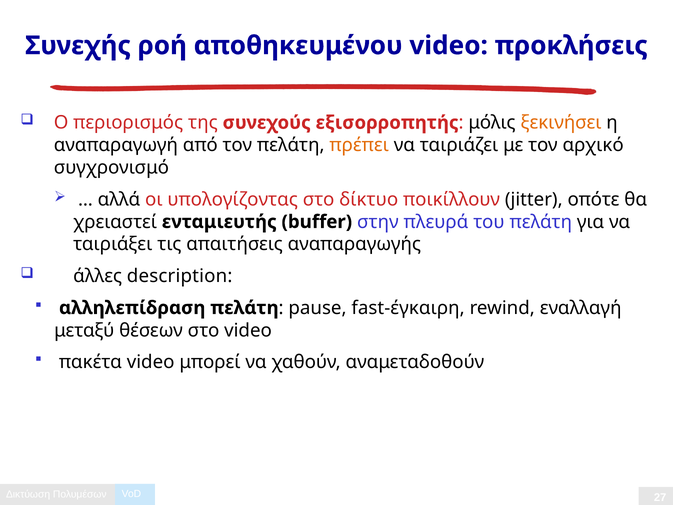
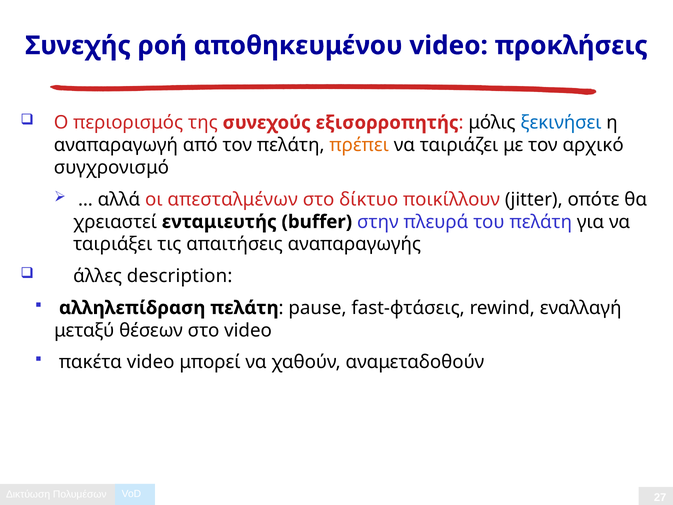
ξεκινήσει colour: orange -> blue (561, 123)
υπολογίζοντας: υπολογίζοντας -> απεσταλμένων (233, 199)
fast-έγκαιρη: fast-έγκαιρη -> fast-φτάσεις (408, 308)
